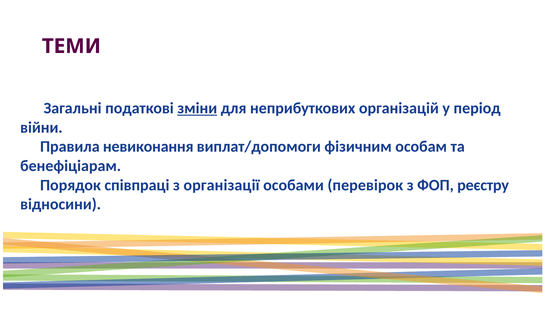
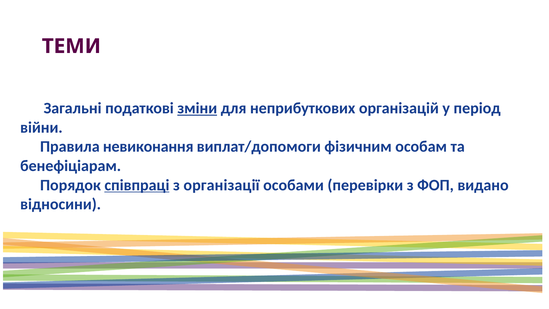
співпраці underline: none -> present (137, 185)
перевірок: перевірок -> перевірки (365, 185)
реєстру: реєстру -> видано (483, 185)
